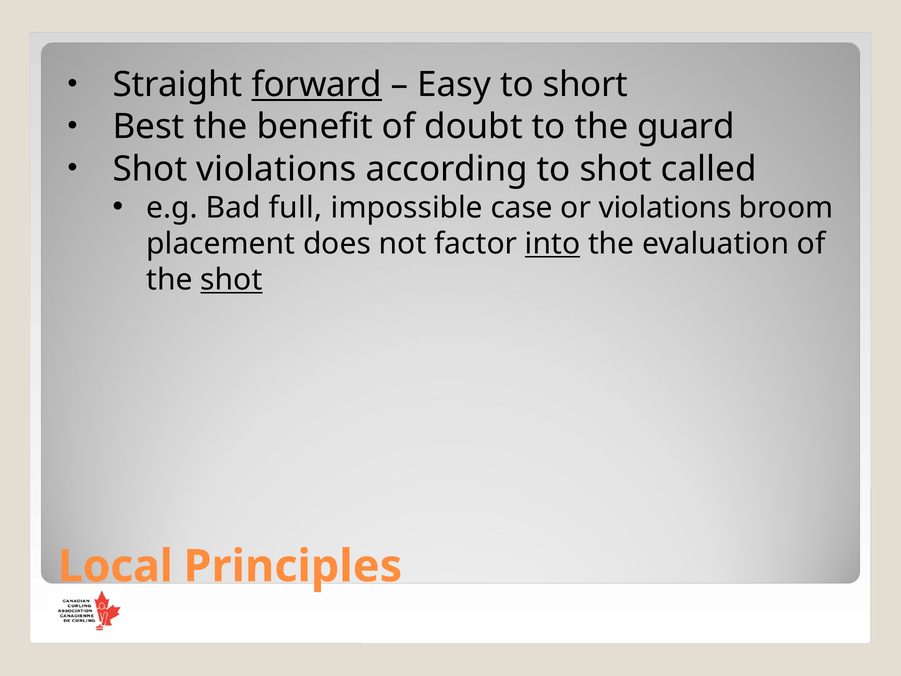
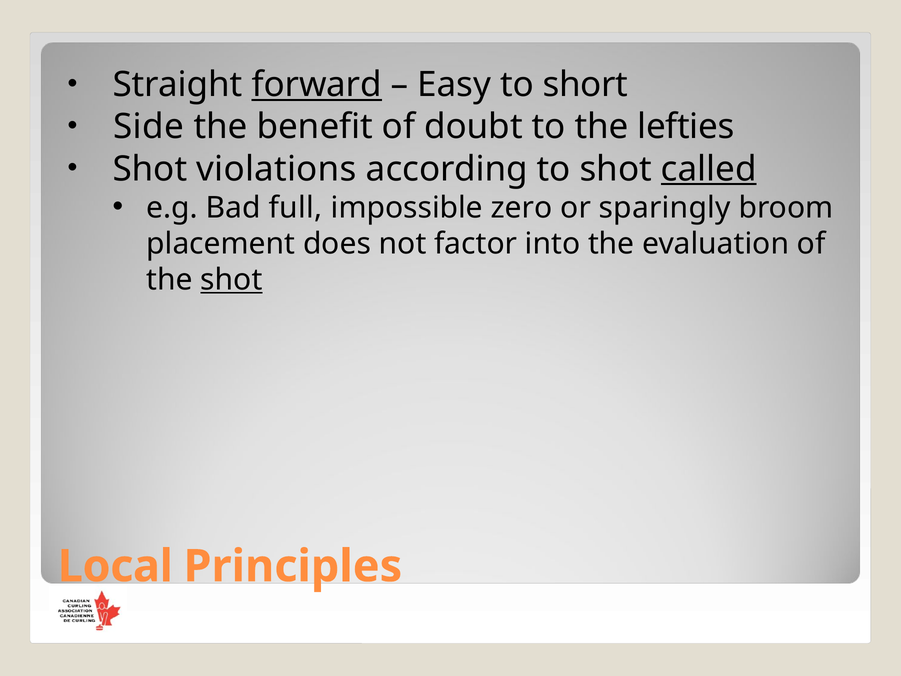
Best: Best -> Side (148, 127)
guard: guard -> lefties (686, 127)
called underline: none -> present (709, 169)
case: case -> zero (522, 208)
or violations: violations -> sparingly (665, 208)
into underline: present -> none (553, 244)
